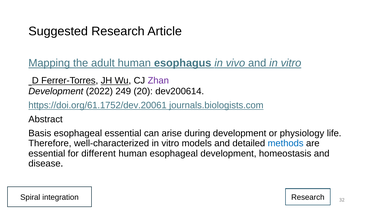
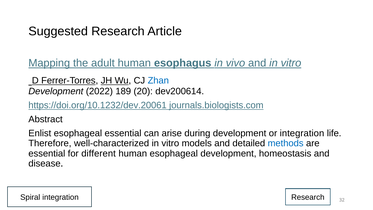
Zhan colour: purple -> blue (158, 81)
249: 249 -> 189 (123, 91)
https://doi.org/61.1752/dev.20061: https://doi.org/61.1752/dev.20061 -> https://doi.org/10.1232/dev.20061 (98, 105)
Basis: Basis -> Enlist (40, 133)
or physiology: physiology -> integration (302, 133)
